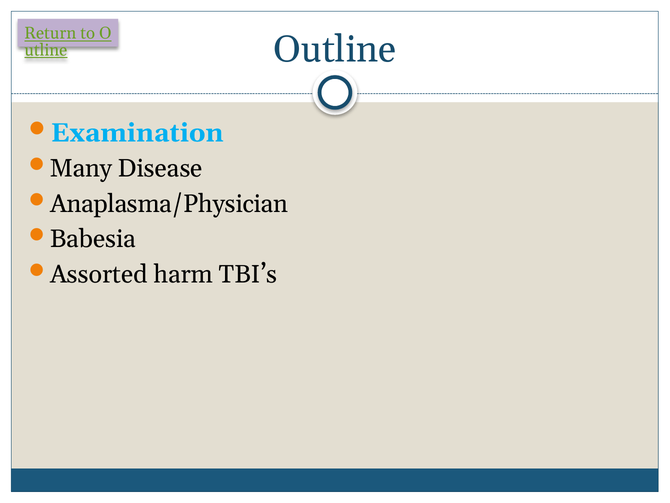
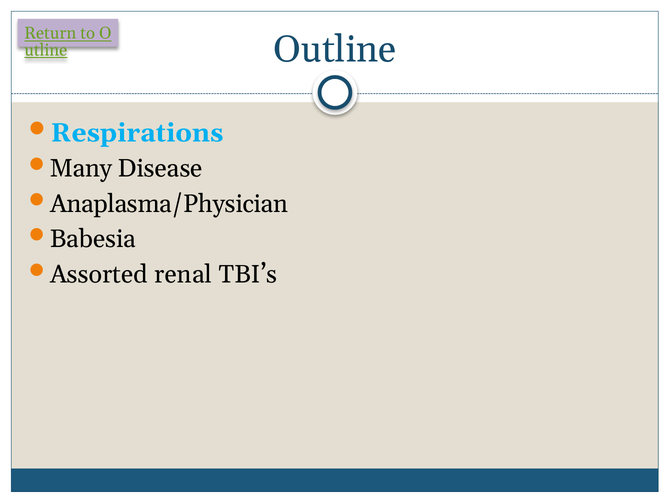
Examination: Examination -> Respirations (137, 133)
harm: harm -> renal (183, 274)
